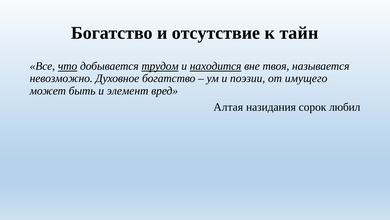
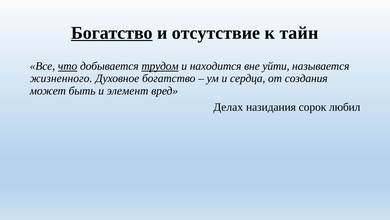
Богатство underline: none -> present (112, 33)
находится underline: present -> none (216, 66)
твоя: твоя -> уйти (276, 66)
невозможно: невозможно -> жизненного (61, 78)
поэзии: поэзии -> сердца (248, 78)
имущего: имущего -> создания (306, 78)
Алтая: Алтая -> Делах (228, 107)
